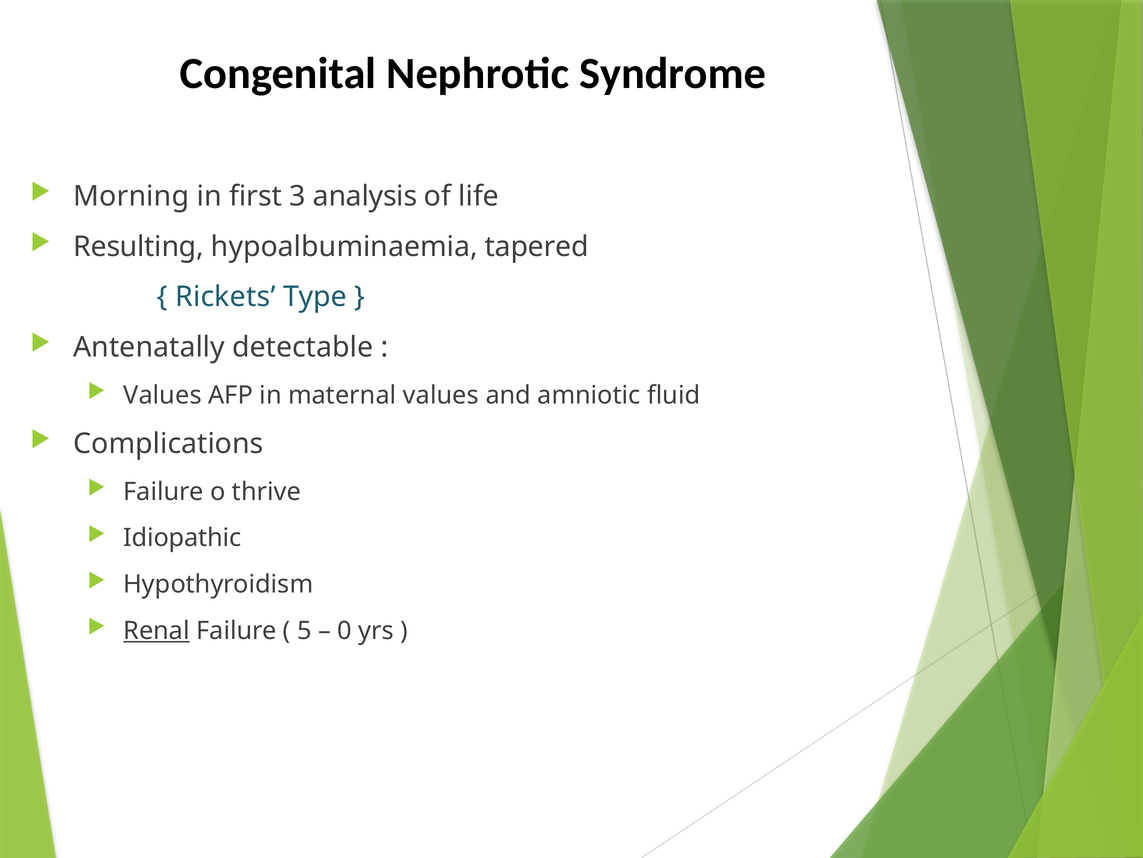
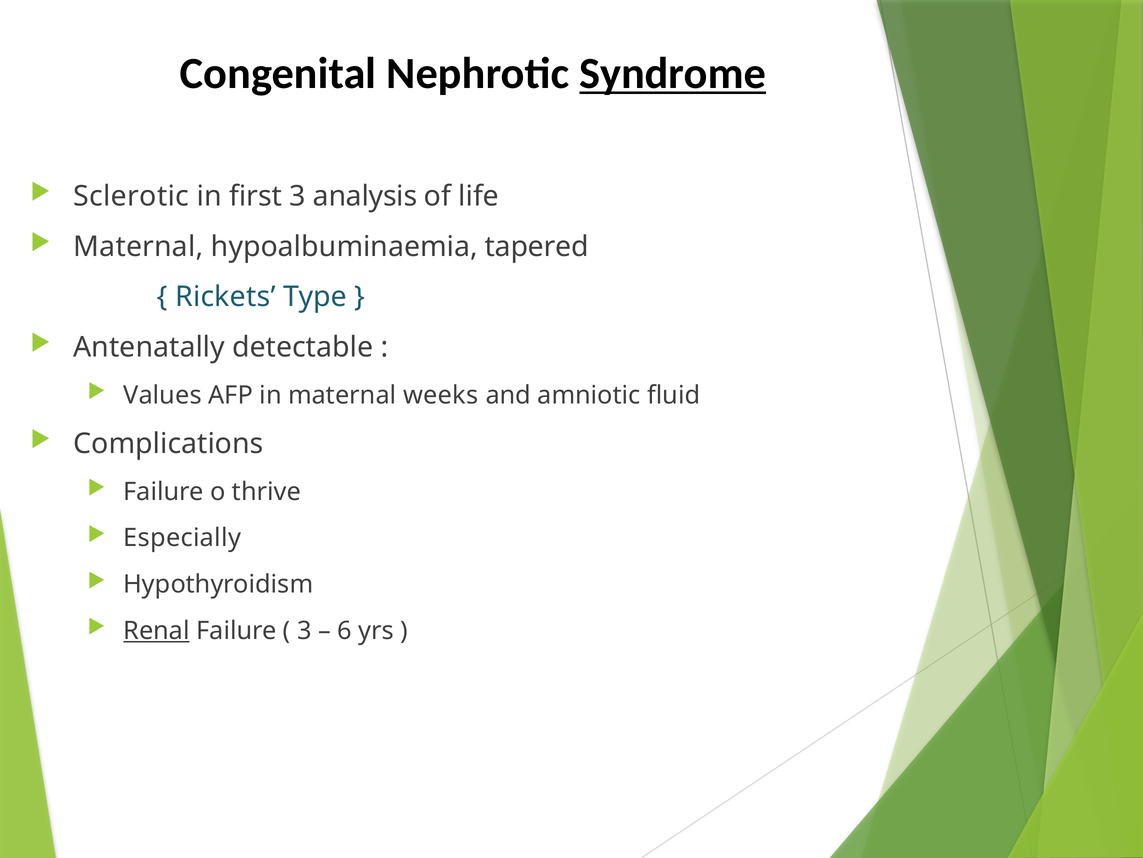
Syndrome underline: none -> present (673, 74)
Morning: Morning -> Sclerotic (131, 196)
Resulting: Resulting -> Maternal (138, 246)
maternal values: values -> weeks (441, 395)
Idiopathic: Idiopathic -> Especially (182, 538)
5: 5 -> 3 (304, 630)
0: 0 -> 6 (345, 630)
